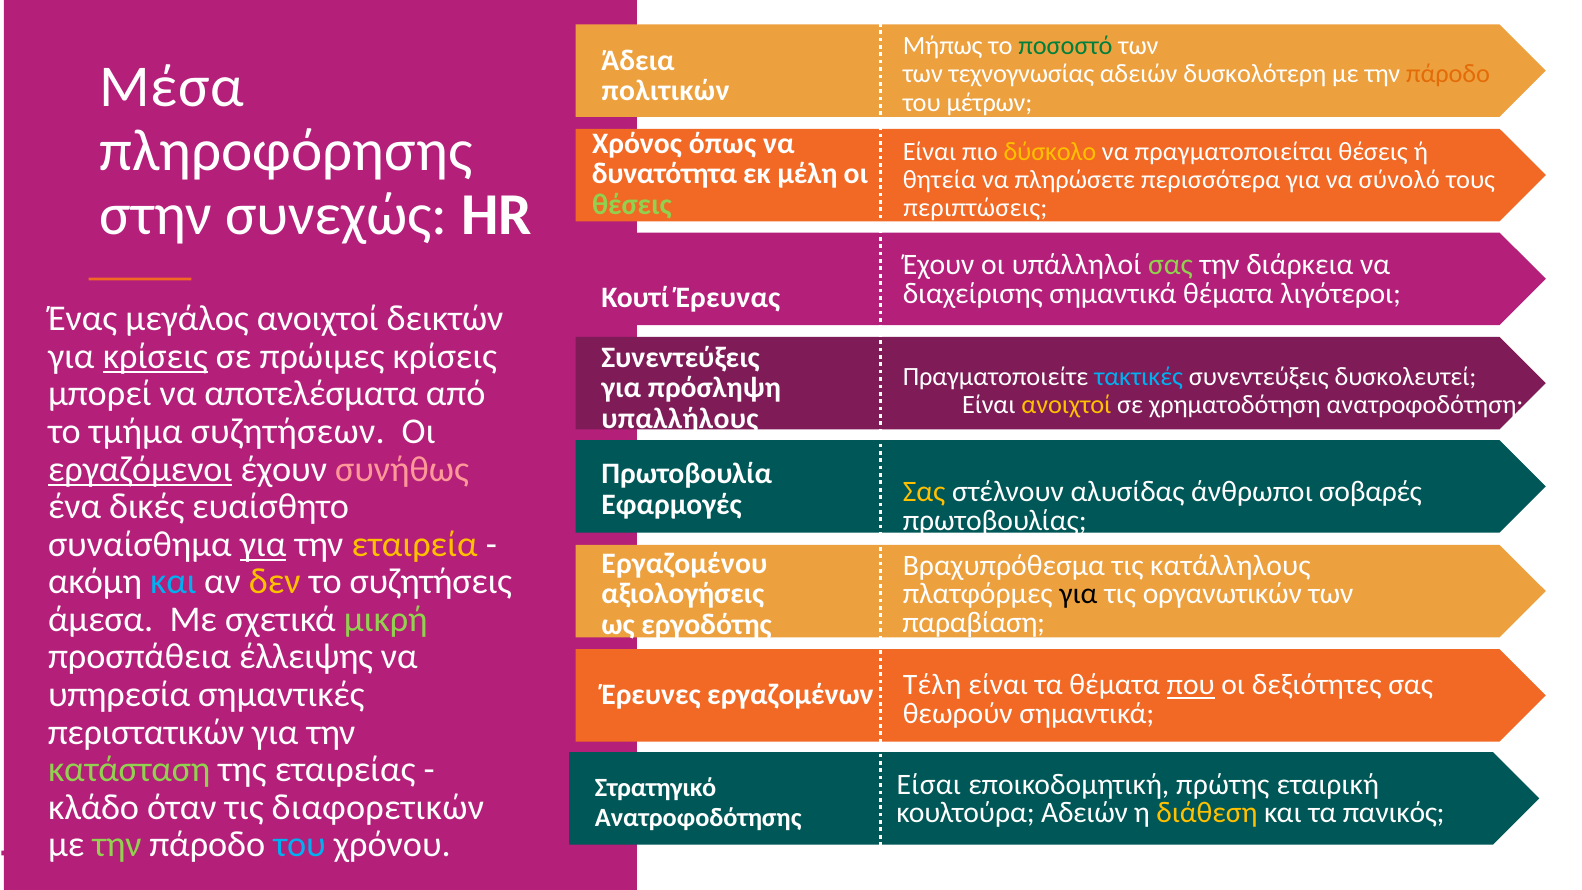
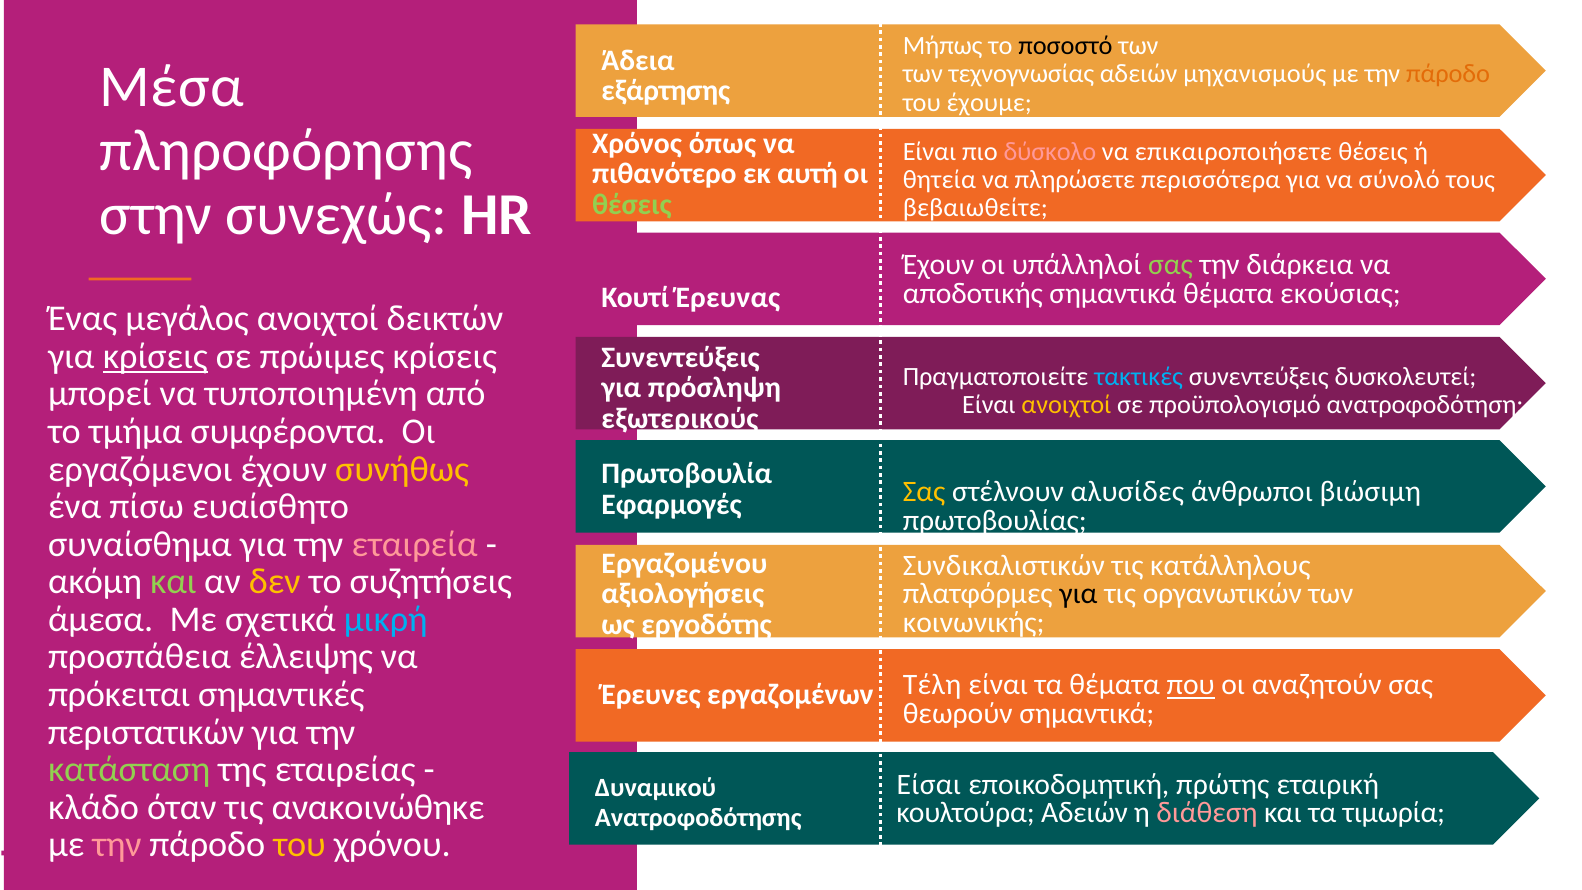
ποσοστό colour: green -> black (1065, 46)
δυσκολότερη: δυσκολότερη -> μηχανισμούς (1255, 74)
πολιτικών: πολιτικών -> εξάρτησης (666, 91)
μέτρων: μέτρων -> έχουμε (989, 102)
δύσκολο colour: yellow -> pink (1050, 151)
πραγματοποιείται: πραγματοποιείται -> επικαιροποιήσετε (1233, 151)
δυνατότητα: δυνατότητα -> πιθανότερο (664, 174)
μέλη: μέλη -> αυτή (807, 174)
περιπτώσεις: περιπτώσεις -> βεβαιωθείτε (975, 208)
διαχείρισης: διαχείρισης -> αποδοτικής (973, 293)
λιγότεροι: λιγότεροι -> εκούσιας (1340, 293)
αποτελέσματα: αποτελέσματα -> τυποποιημένη (311, 394)
χρηματοδότηση: χρηματοδότηση -> προϋπολογισμό (1235, 405)
υπαλλήλους: υπαλλήλους -> εξωτερικούς (680, 418)
συζητήσεων: συζητήσεων -> συμφέροντα (288, 431)
εργαζόμενοι underline: present -> none (140, 469)
συνήθως colour: pink -> yellow (402, 469)
δικές: δικές -> πίσω (147, 507)
αλυσίδας: αλυσίδας -> αλυσίδες (1127, 492)
σοβαρές: σοβαρές -> βιώσιμη (1370, 492)
για underline: present -> none (263, 544)
εταιρεία colour: yellow -> pink (415, 544)
Βραχυπρόθεσμα: Βραχυπρόθεσμα -> Συνδικαλιστικών (1004, 566)
και colour: light blue -> light green (173, 582)
μικρή colour: light green -> light blue (386, 619)
παραβίαση: παραβίαση -> κοινωνικής (974, 622)
υπηρεσία: υπηρεσία -> πρόκειται (119, 694)
δεξιότητες: δεξιότητες -> αναζητούν (1317, 685)
Στρατηγικό: Στρατηγικό -> Δυναμικού (656, 787)
διαφορετικών: διαφορετικών -> ανακοινώθηκε (378, 807)
διάθεση colour: yellow -> pink (1207, 813)
πανικός: πανικός -> τιμωρία (1394, 813)
την colour: light green -> pink (117, 845)
του colour: light blue -> yellow (300, 845)
